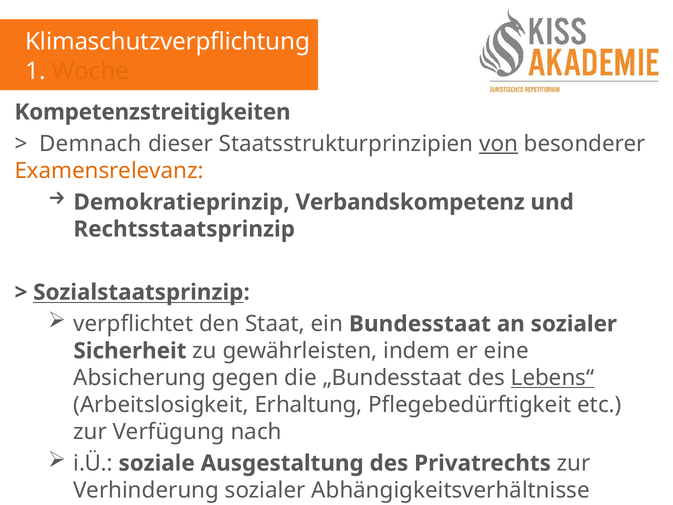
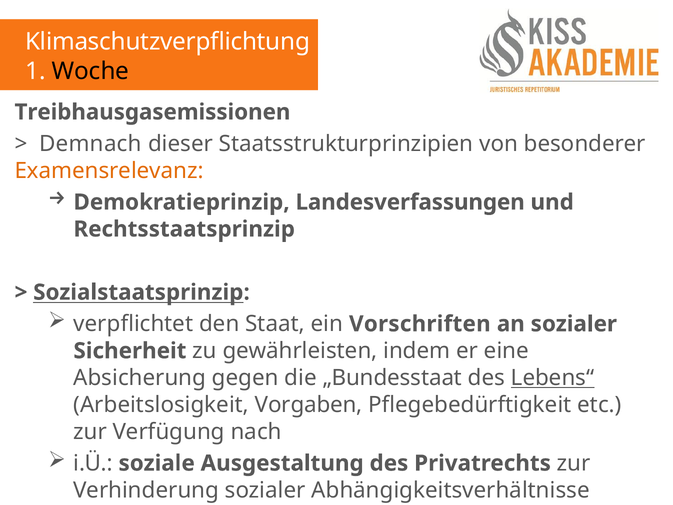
Woche colour: orange -> black (90, 71)
Kompetenzstreitigkeiten: Kompetenzstreitigkeiten -> Treibhausgasemissionen (152, 112)
von underline: present -> none (499, 144)
Verbandskompetenz: Verbandskompetenz -> Landesverfassungen (410, 202)
Bundesstaat: Bundesstaat -> Vorschriften (420, 324)
Erhaltung: Erhaltung -> Vorgaben (309, 405)
